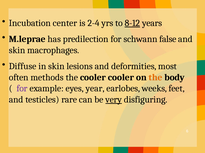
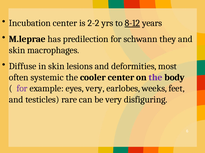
2-4: 2-4 -> 2-2 (93, 23)
false: false -> they (168, 39)
methods: methods -> systemic (47, 78)
cooler cooler: cooler -> center (121, 78)
the colour: orange -> purple (156, 78)
eyes year: year -> very (95, 89)
very underline: present -> none (114, 100)
